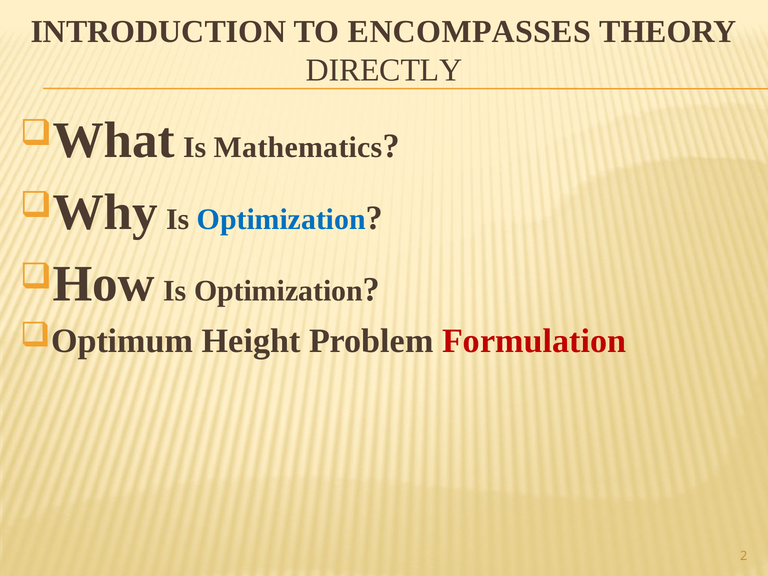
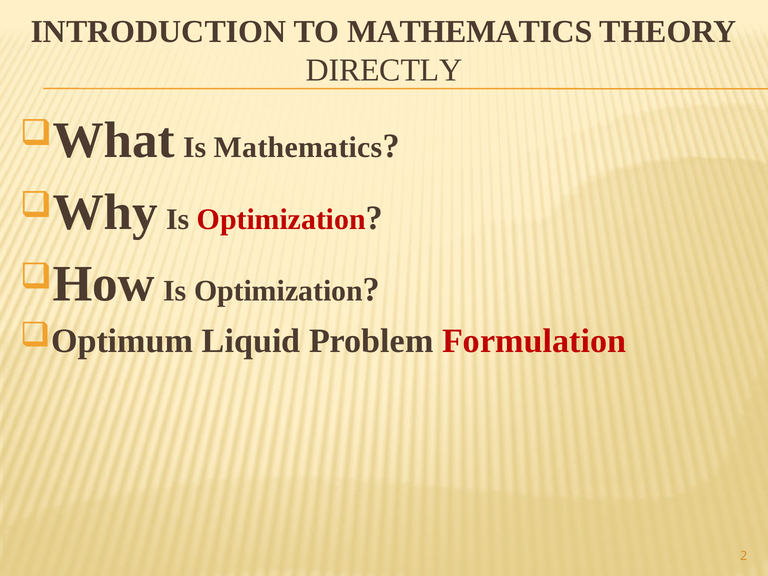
TO ENCOMPASSES: ENCOMPASSES -> MATHEMATICS (470, 32)
Optimization colour: blue -> red (281, 219)
Height: Height -> Liquid (251, 341)
